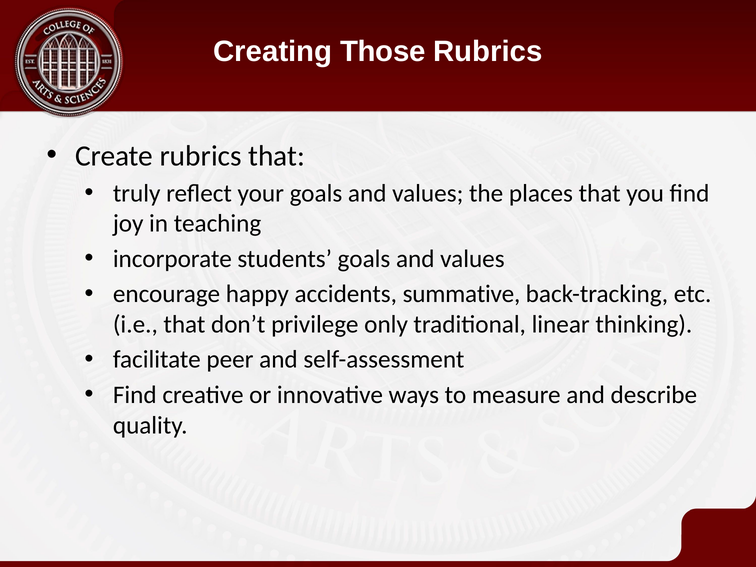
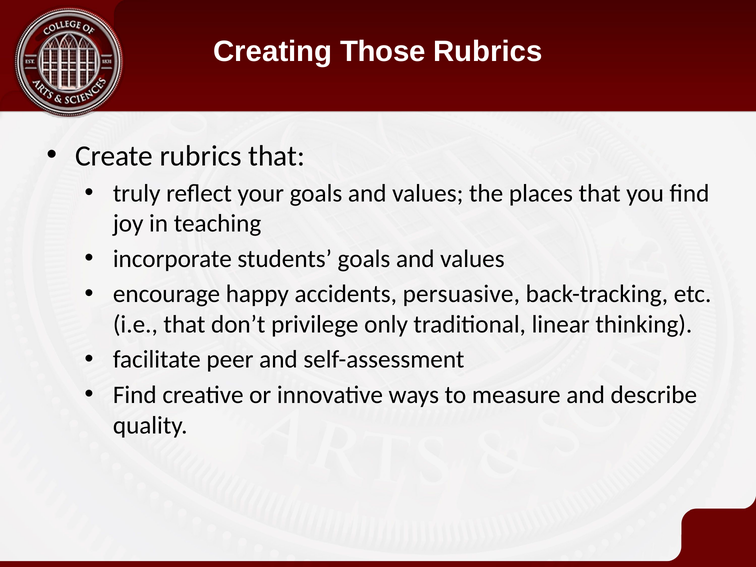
summative: summative -> persuasive (461, 294)
